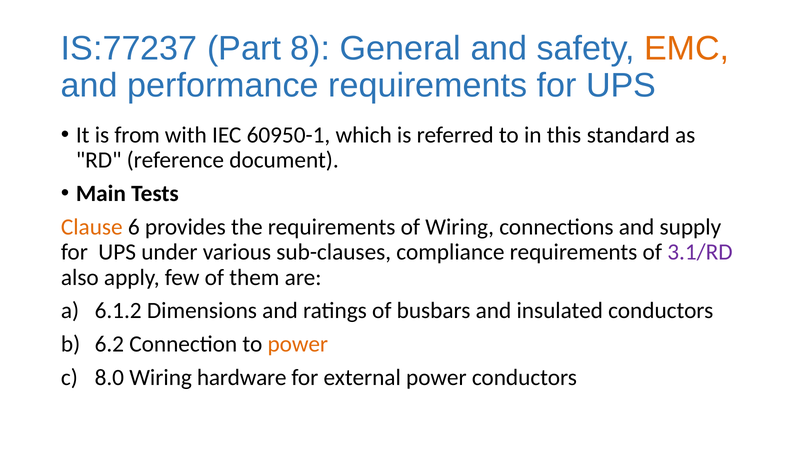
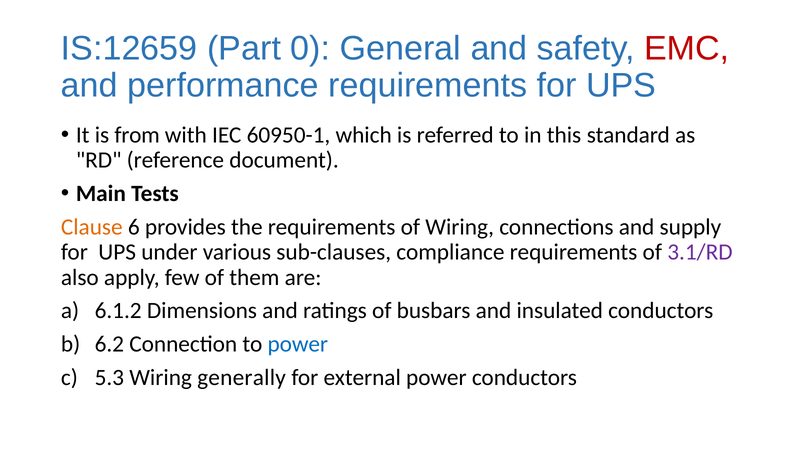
IS:77237: IS:77237 -> IS:12659 (129, 49)
8: 8 -> 0 (310, 49)
EMC colour: orange -> red (687, 49)
power colour: orange -> blue (298, 345)
8.0: 8.0 -> 5.3 (109, 378)
hardware: hardware -> generally (242, 378)
